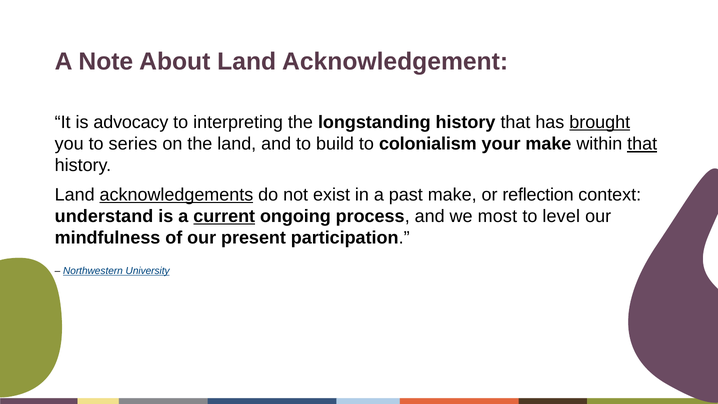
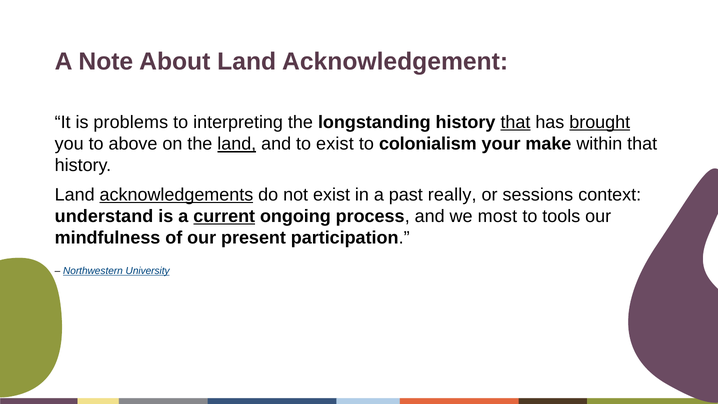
advocacy: advocacy -> problems (131, 122)
that underline: none -> present (515, 122)
series: series -> above (133, 144)
land underline: none -> present (237, 144)
to build: build -> exist (335, 144)
that underline: present -> none (642, 144)
past make: make -> really (452, 195)
reflection: reflection -> sessions (538, 195)
level: level -> tools (561, 216)
